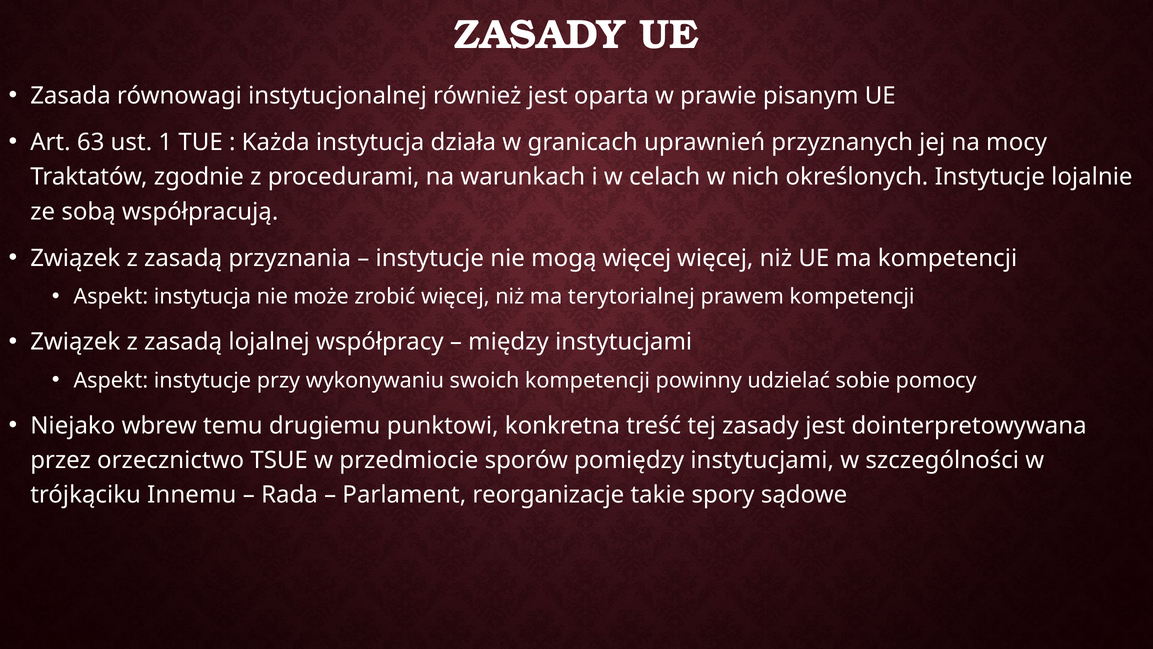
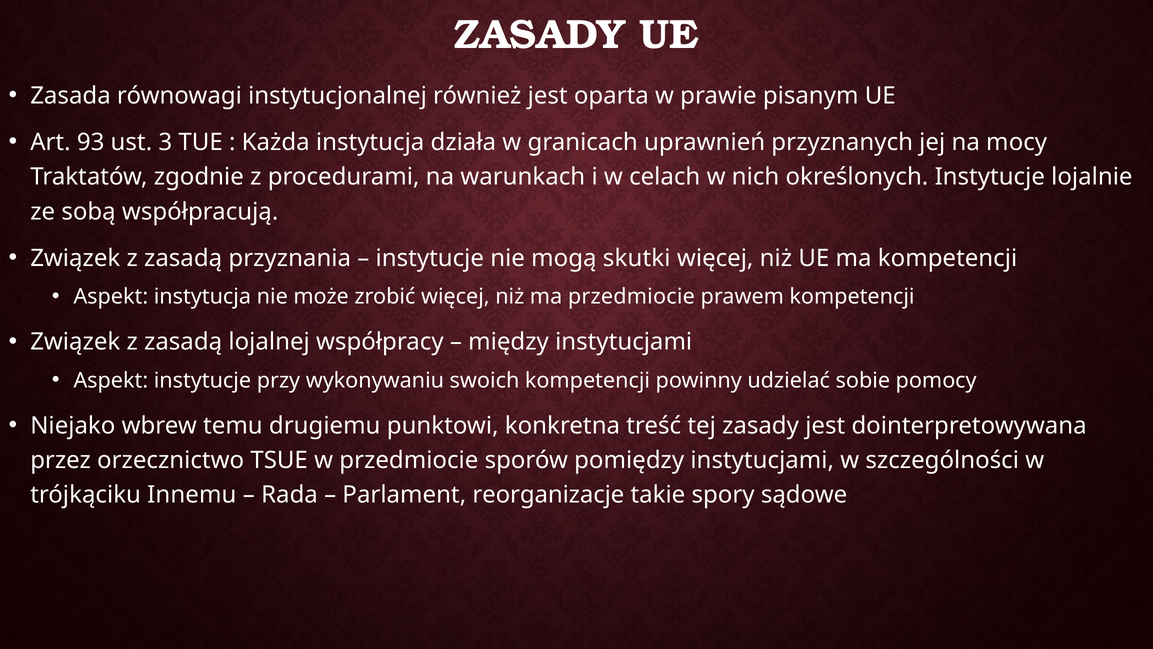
63: 63 -> 93 (91, 142)
1: 1 -> 3 (165, 142)
mogą więcej: więcej -> skutki (637, 258)
ma terytorialnej: terytorialnej -> przedmiocie (631, 296)
